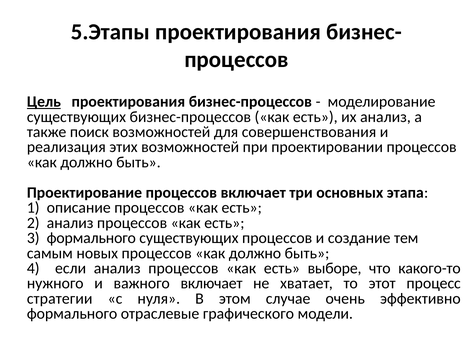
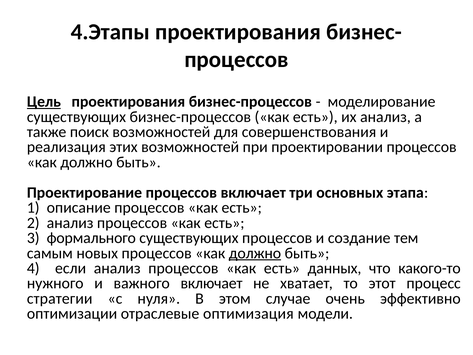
5.Этапы: 5.Этапы -> 4.Этапы (110, 32)
должно underline: none -> present (255, 253)
выборе: выборе -> данных (335, 268)
формального: формального -> оптимизации (72, 314)
графического: графического -> оптимизация (248, 314)
